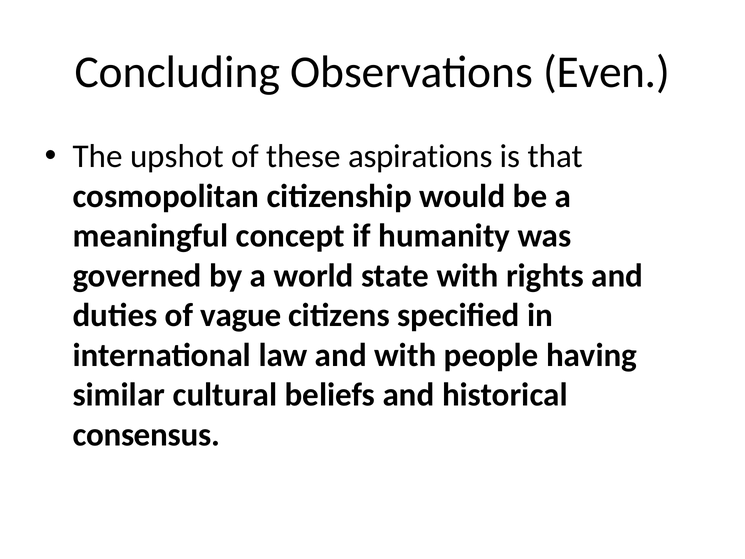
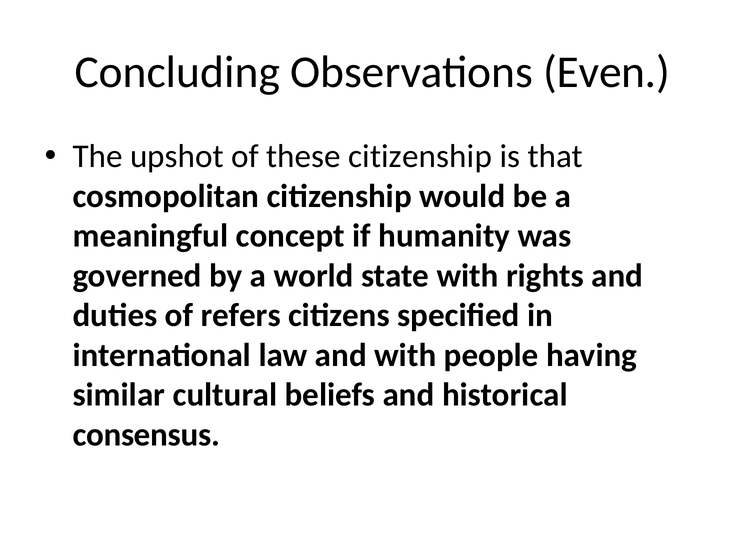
these aspirations: aspirations -> citizenship (420, 156)
vague: vague -> refers (241, 315)
